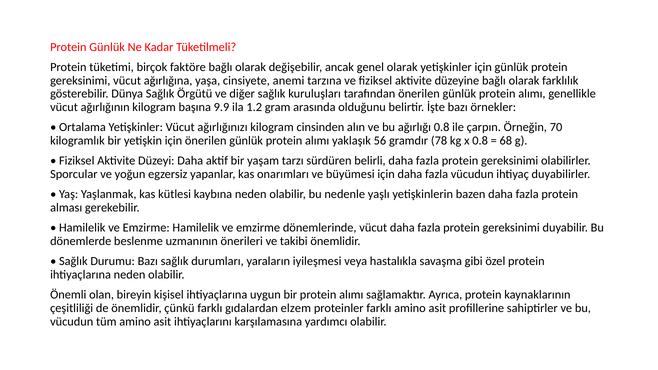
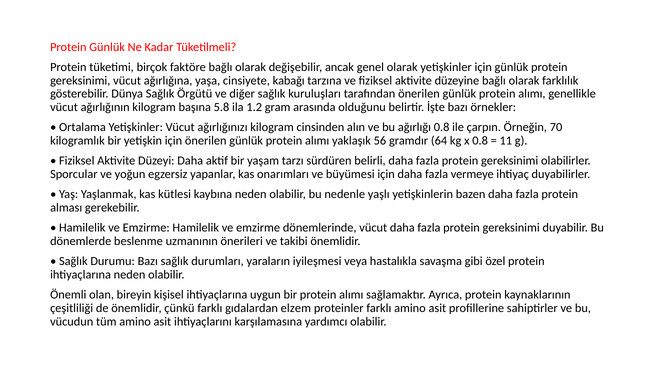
anemi: anemi -> kabağı (289, 81)
9.9: 9.9 -> 5.8 (221, 107)
78: 78 -> 64 (439, 141)
68: 68 -> 11 (506, 141)
fazla vücudun: vücudun -> vermeye (472, 174)
